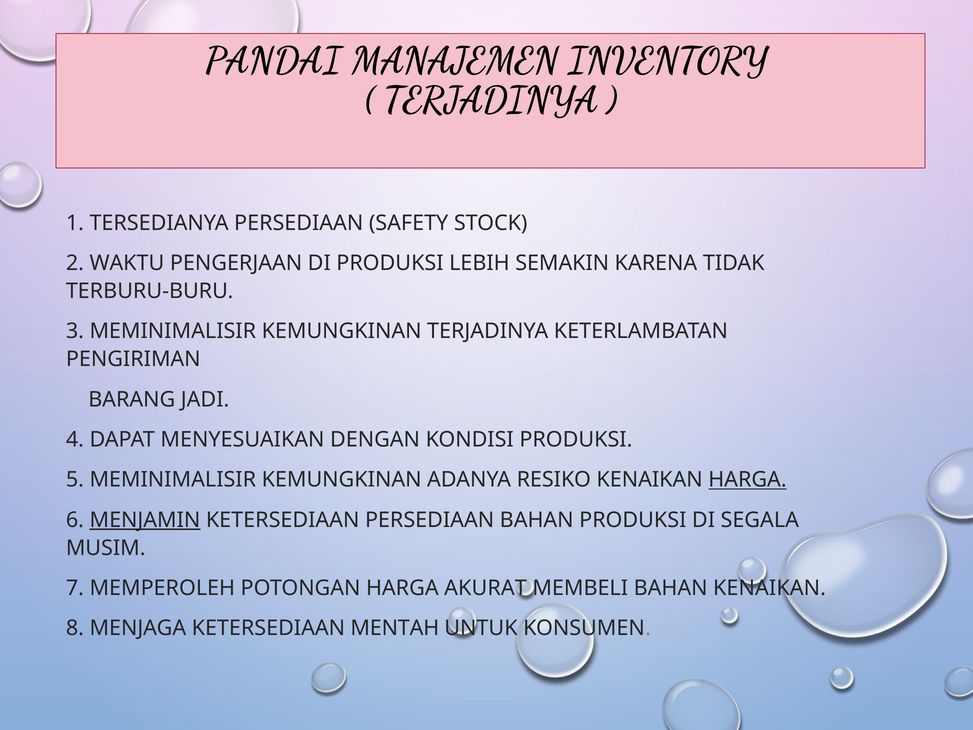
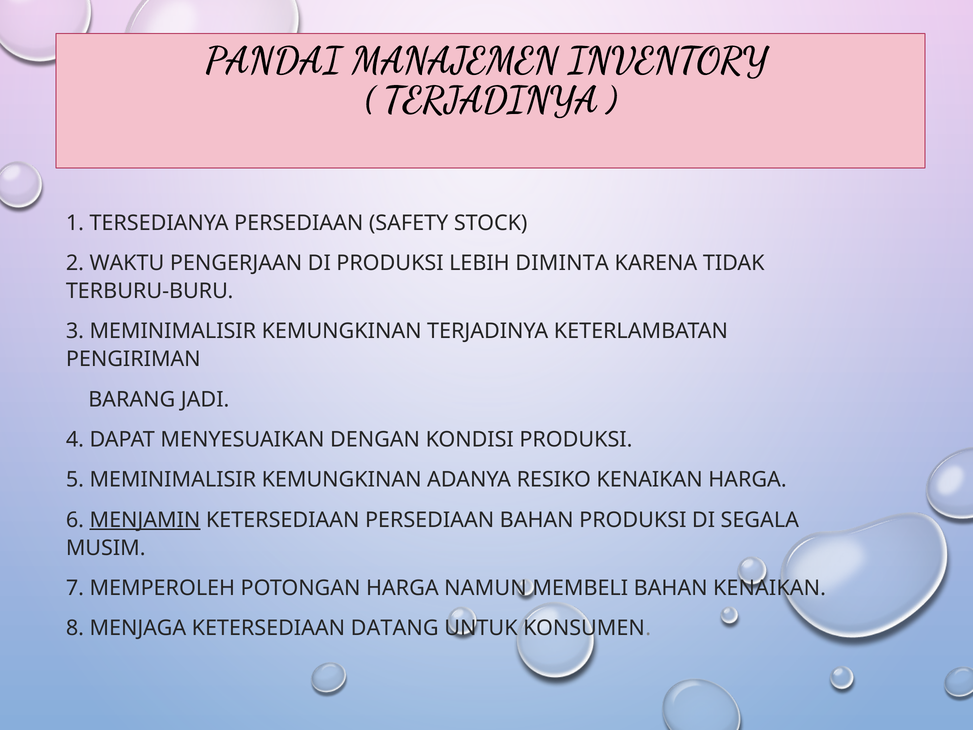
SEMAKIN: SEMAKIN -> DIMINTA (562, 263)
HARGA underline: present -> none (747, 480)
AKURAT: AKURAT -> NAMUN (485, 588)
MENTAH: MENTAH -> DATANG (395, 628)
